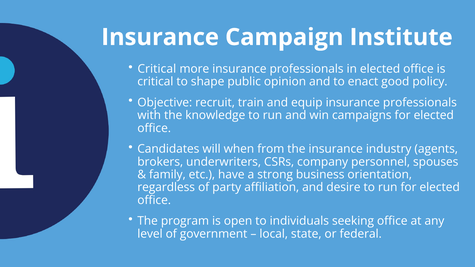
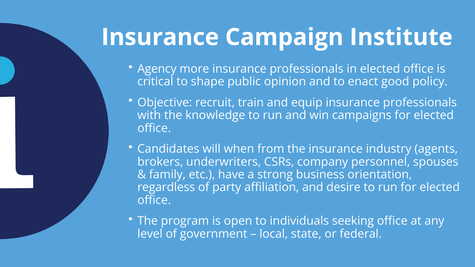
Critical: Critical -> Agency (157, 69)
